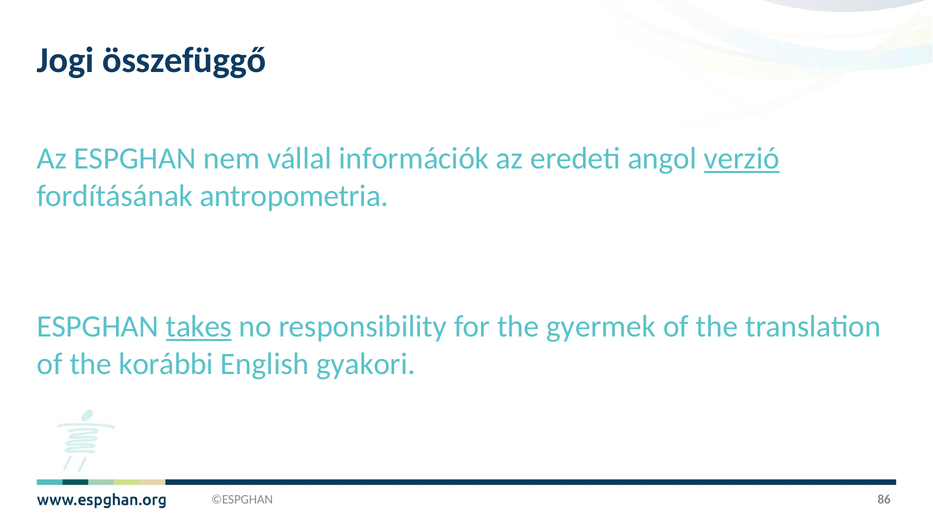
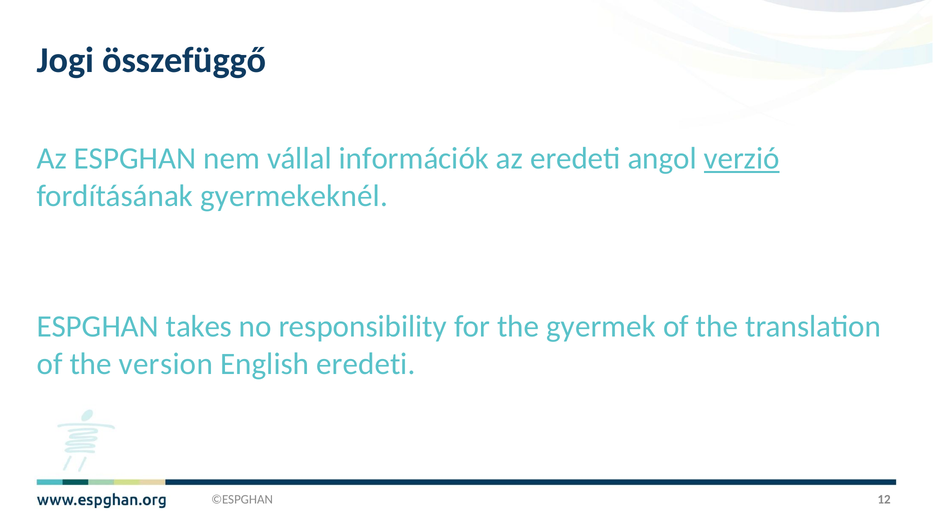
antropometria: antropometria -> gyermekeknél (294, 196)
takes underline: present -> none (199, 326)
korábbi: korábbi -> version (166, 364)
English gyakori: gyakori -> eredeti (366, 364)
86: 86 -> 12 (884, 499)
